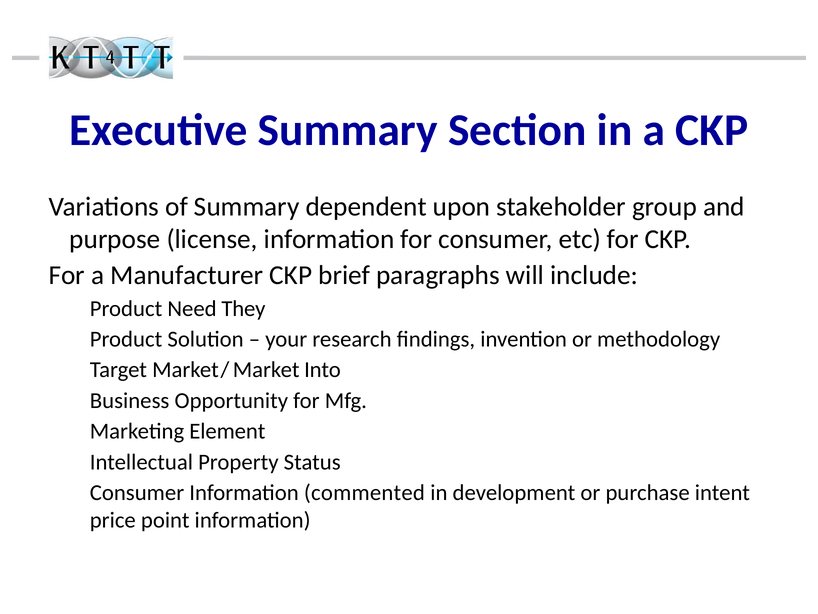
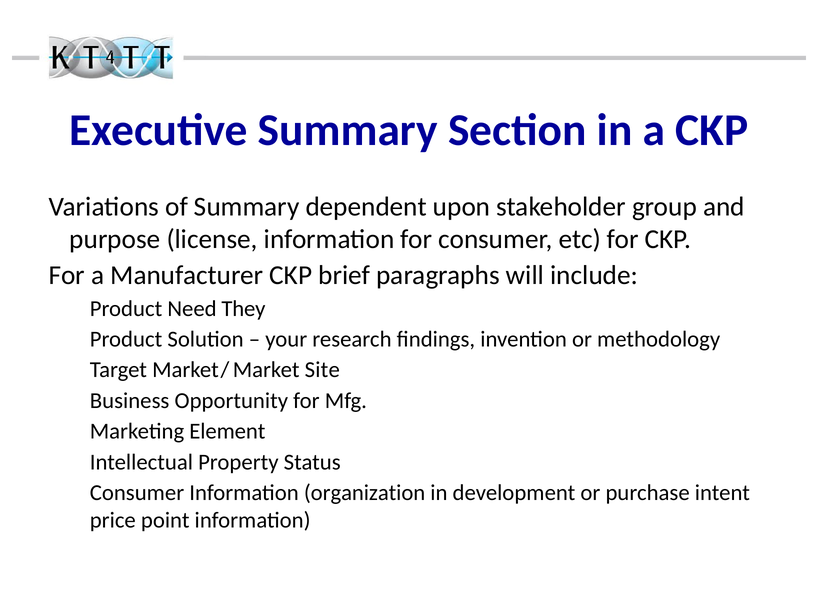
Into: Into -> Site (322, 370)
commented: commented -> organization (365, 492)
